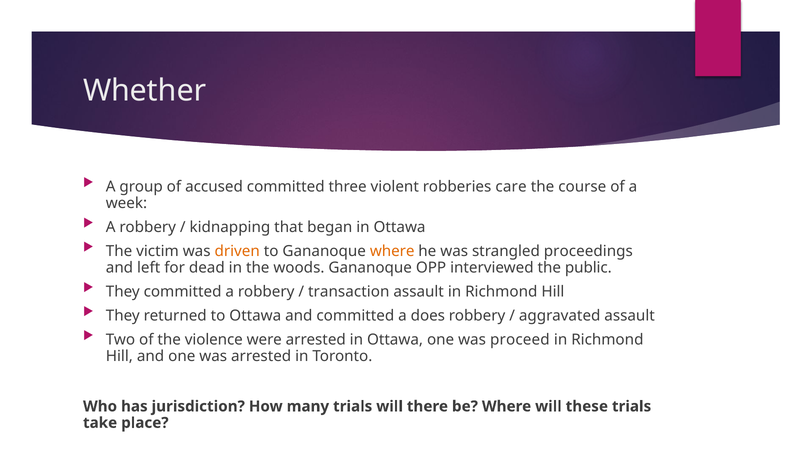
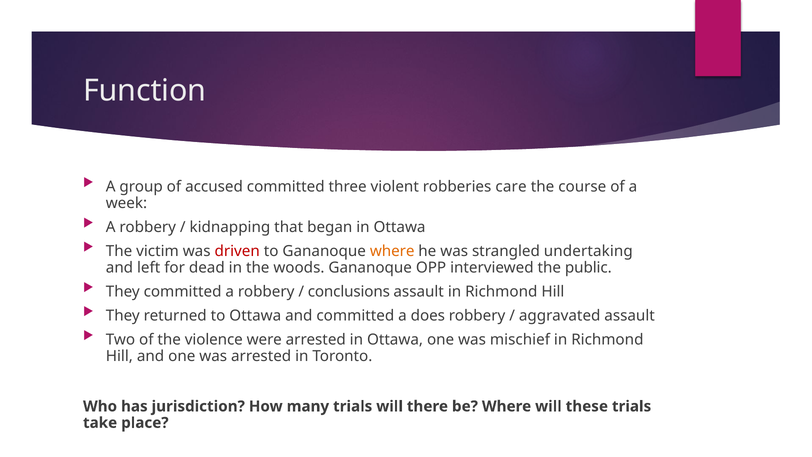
Whether: Whether -> Function (145, 91)
driven colour: orange -> red (237, 251)
proceedings: proceedings -> undertaking (588, 251)
transaction: transaction -> conclusions (349, 292)
proceed: proceed -> mischief (520, 340)
